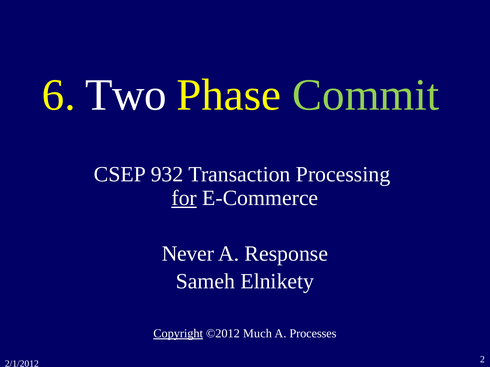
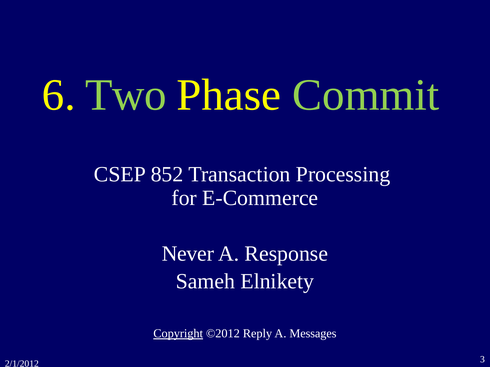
Two colour: white -> light green (126, 95)
932: 932 -> 852 (167, 175)
for underline: present -> none (184, 198)
Much: Much -> Reply (257, 334)
Processes: Processes -> Messages (313, 334)
2: 2 -> 3 (482, 360)
